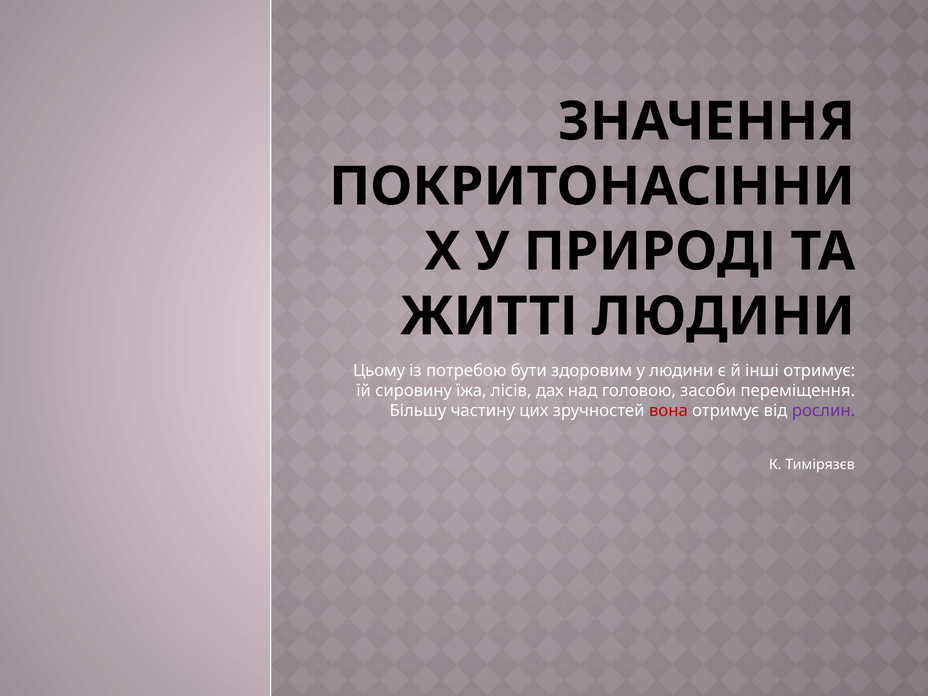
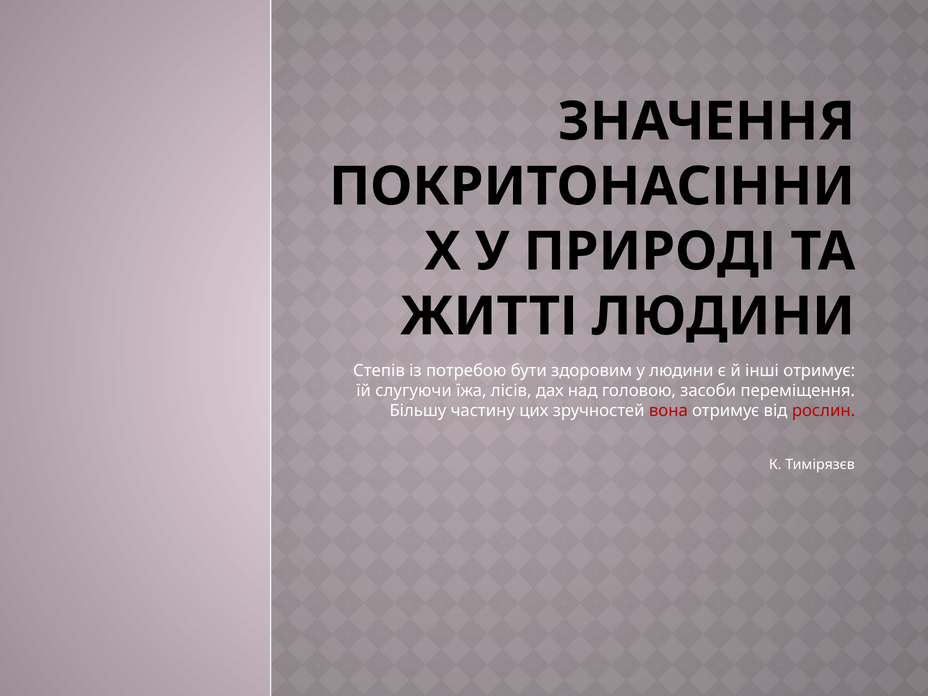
Цьому: Цьому -> Степів (379, 370)
сировину: сировину -> слугуючи (414, 391)
рослин colour: purple -> red (824, 411)
